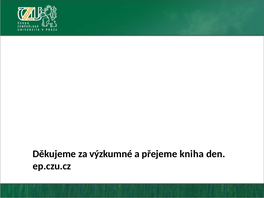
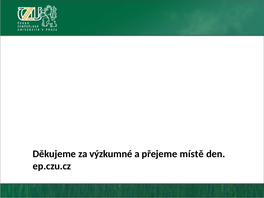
kniha: kniha -> místě (192, 154)
